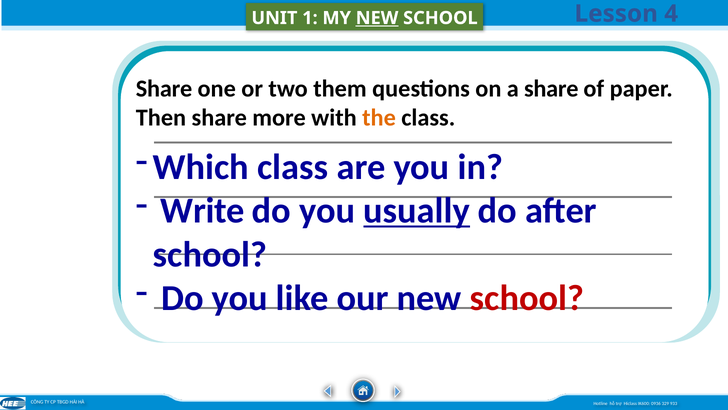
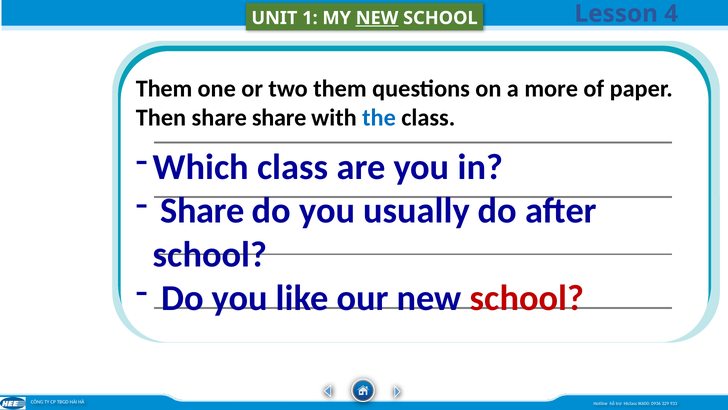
Share: Share -> Them (164, 88)
a share: share -> more (551, 88)
share more: more -> share (279, 118)
the colour: orange -> blue (379, 118)
Write: Write -> Share (203, 211)
usually underline: present -> none (417, 211)
